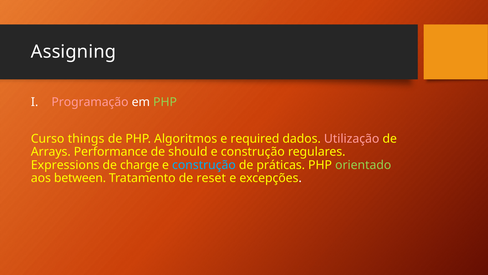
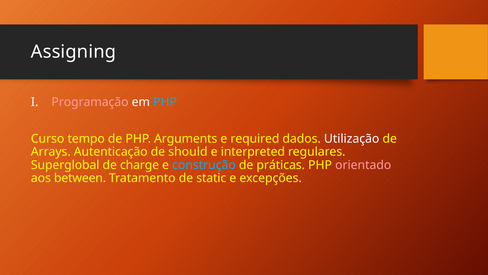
PHP colour: light green -> light blue (165, 102)
things: things -> tempo (86, 138)
Algoritmos: Algoritmos -> Arguments (186, 138)
Utilização colour: pink -> white (352, 138)
Performance: Performance -> Autenticação (111, 152)
construção: construção -> interpreted (253, 152)
Expressions: Expressions -> Superglobal (65, 165)
orientado colour: light green -> pink (363, 165)
reset: reset -> static (211, 178)
